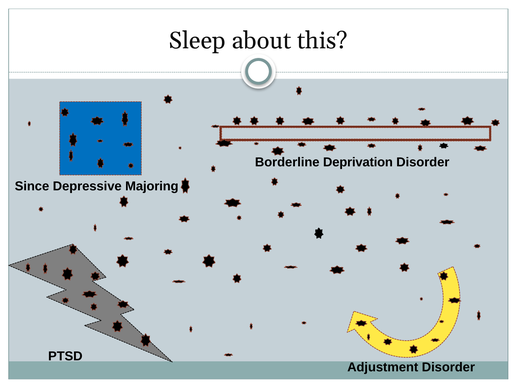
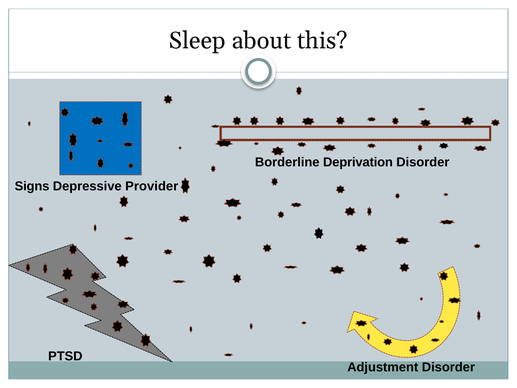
Since: Since -> Signs (32, 186)
Majoring: Majoring -> Provider (152, 186)
